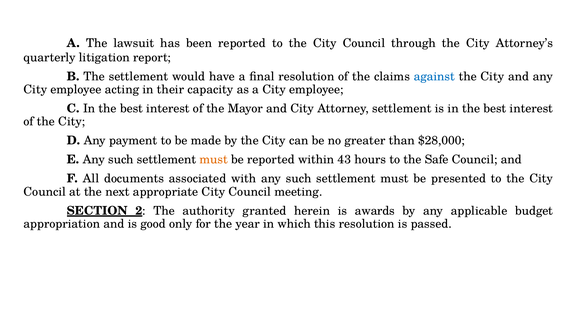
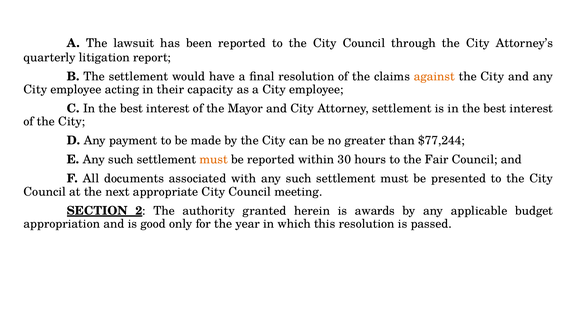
against colour: blue -> orange (434, 76)
$28,000: $28,000 -> $77,244 (442, 140)
43: 43 -> 30 (344, 159)
Safe: Safe -> Fair (437, 159)
